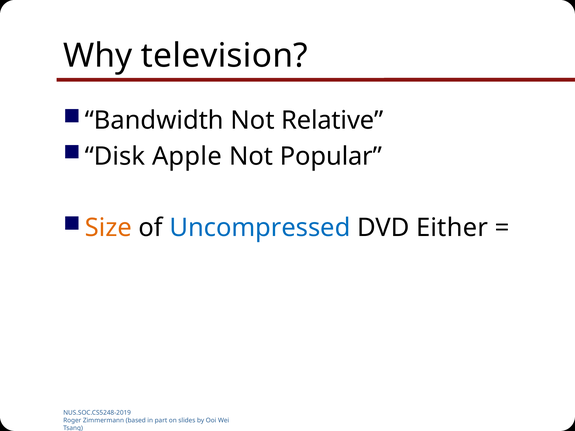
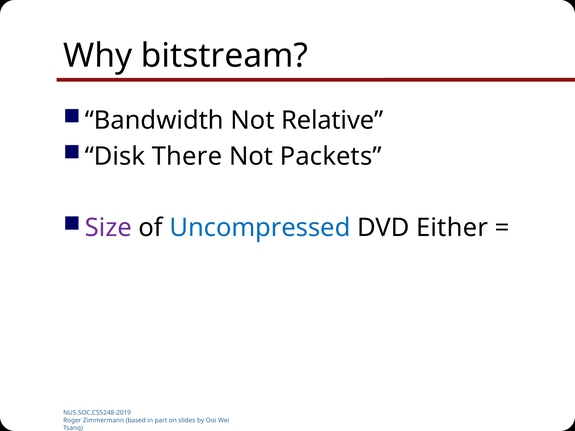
television: television -> bitstream (225, 56)
Apple: Apple -> There (187, 156)
Popular: Popular -> Packets (331, 156)
Size colour: orange -> purple (108, 228)
